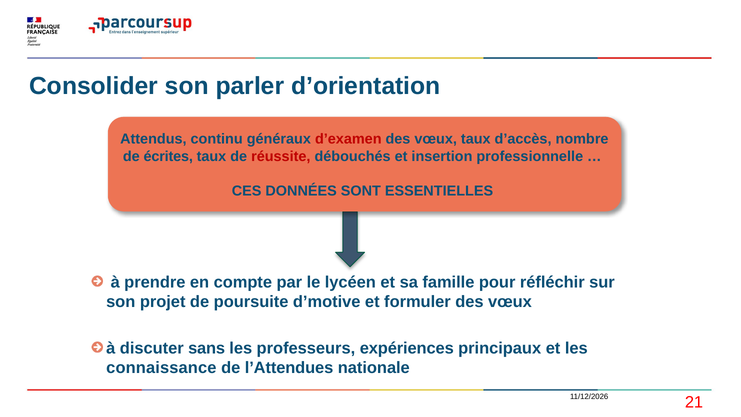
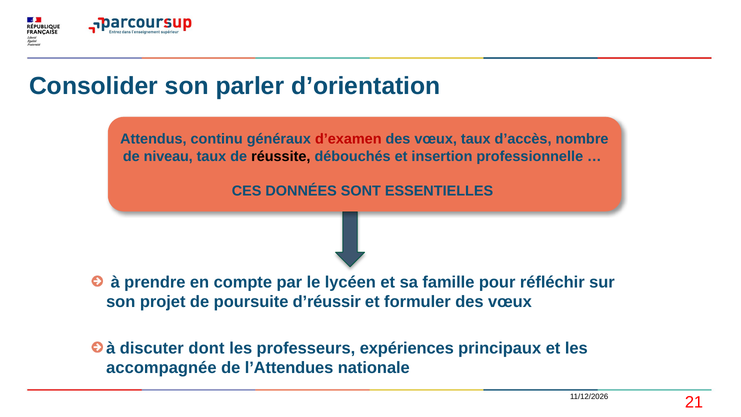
écrites: écrites -> niveau (168, 156)
réussite colour: red -> black (281, 156)
d’motive: d’motive -> d’réussir (327, 302)
sans: sans -> dont (206, 348)
connaissance: connaissance -> accompagnée (161, 368)
